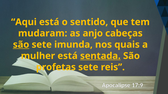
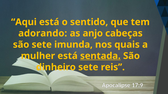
mudaram: mudaram -> adorando (43, 33)
são underline: present -> none (21, 45)
profetas: profetas -> dinheiro (56, 67)
